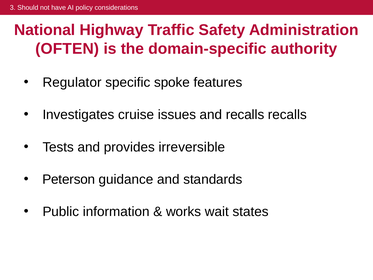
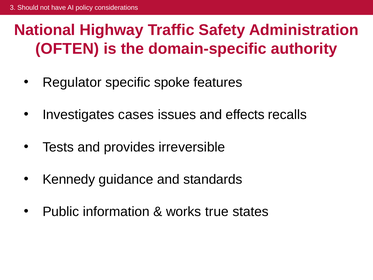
cruise: cruise -> cases (136, 115)
and recalls: recalls -> effects (245, 115)
Peterson: Peterson -> Kennedy (69, 179)
wait: wait -> true (217, 212)
